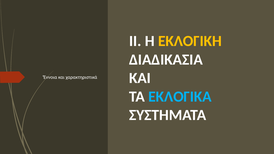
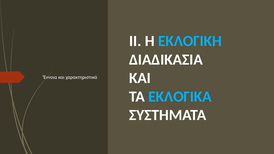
ΕΚΛΟΓΙΚΗ colour: yellow -> light blue (190, 41)
